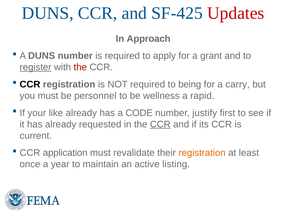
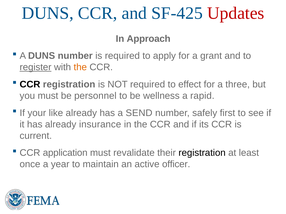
the colour: red -> orange (80, 67)
being: being -> effect (190, 85)
carry: carry -> three (238, 85)
CODE: CODE -> SEND (139, 113)
justify: justify -> safely (205, 113)
requested: requested -> insurance (100, 125)
CCR underline: present -> none (160, 125)
registration colour: orange -> black (202, 153)
listing: listing -> officer (176, 165)
